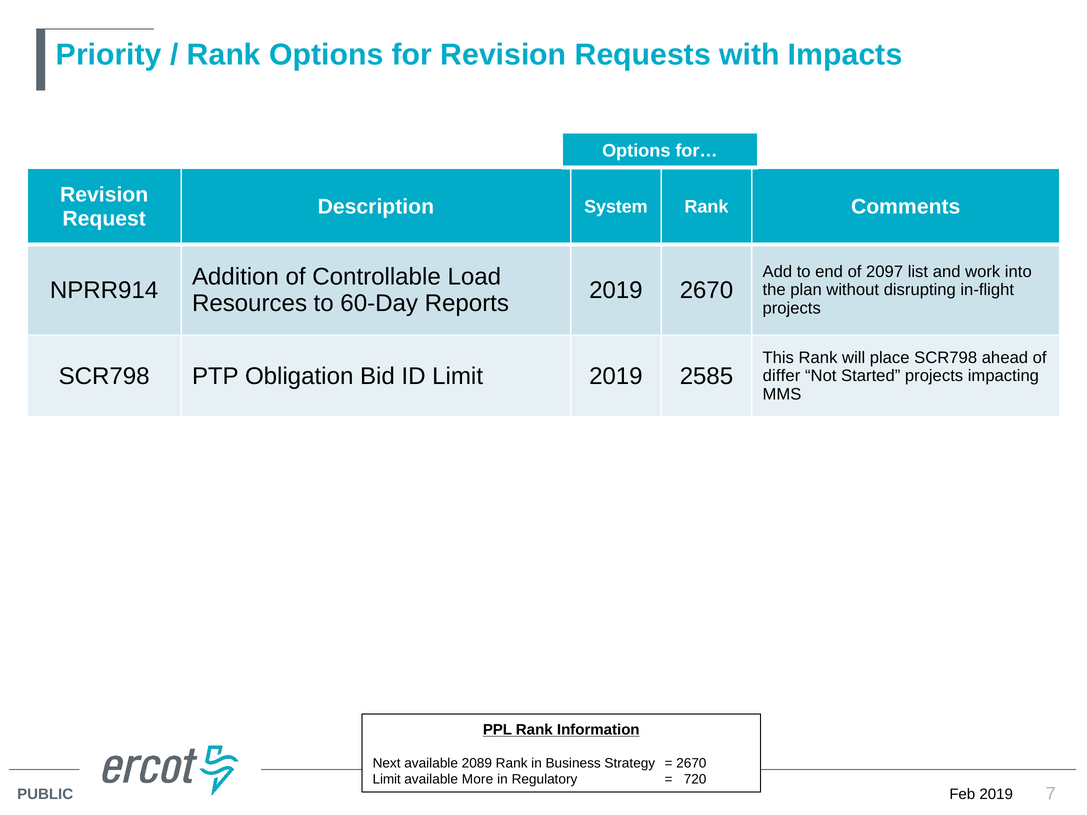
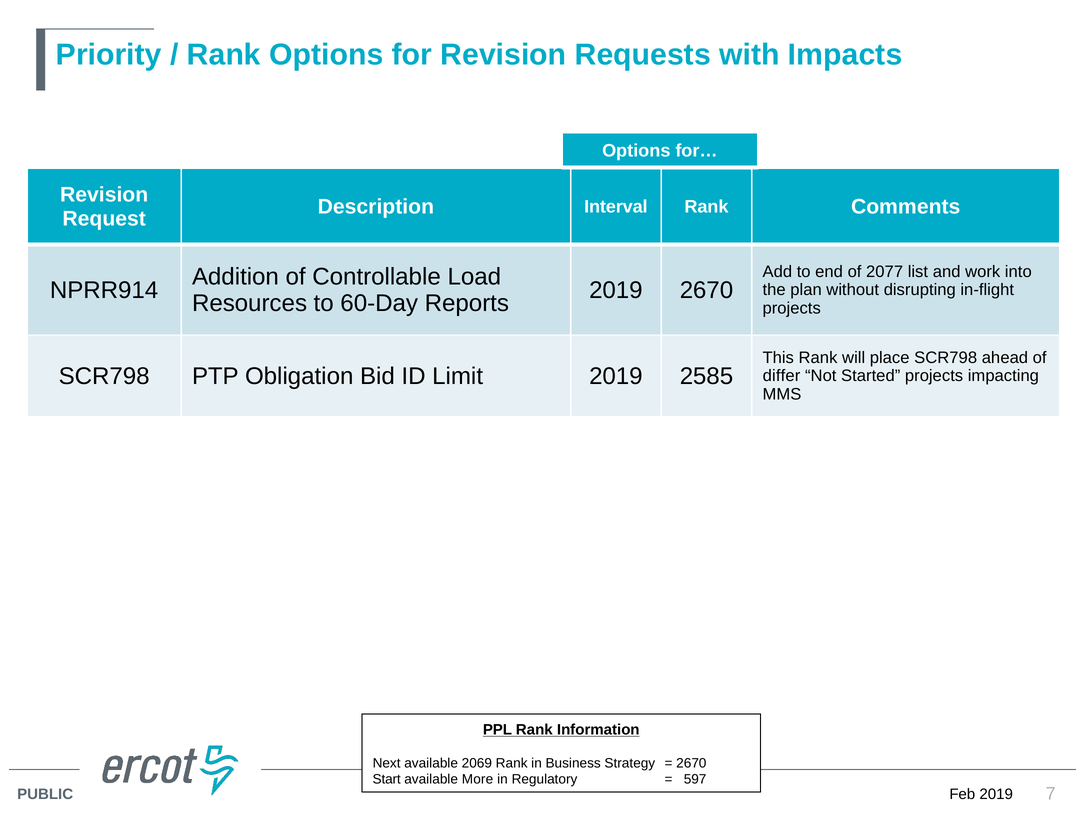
System: System -> Interval (616, 207)
2097: 2097 -> 2077 (885, 272)
2089: 2089 -> 2069 (477, 763)
Limit: Limit -> Start (387, 780)
720: 720 -> 597 (695, 780)
